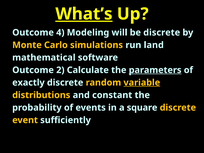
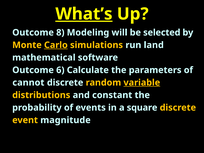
4: 4 -> 8 (60, 33)
be discrete: discrete -> selected (162, 33)
Carlo underline: none -> present (56, 45)
2: 2 -> 6 (60, 70)
parameters underline: present -> none (155, 70)
exactly: exactly -> cannot (28, 83)
sufficiently: sufficiently -> magnitude (66, 120)
